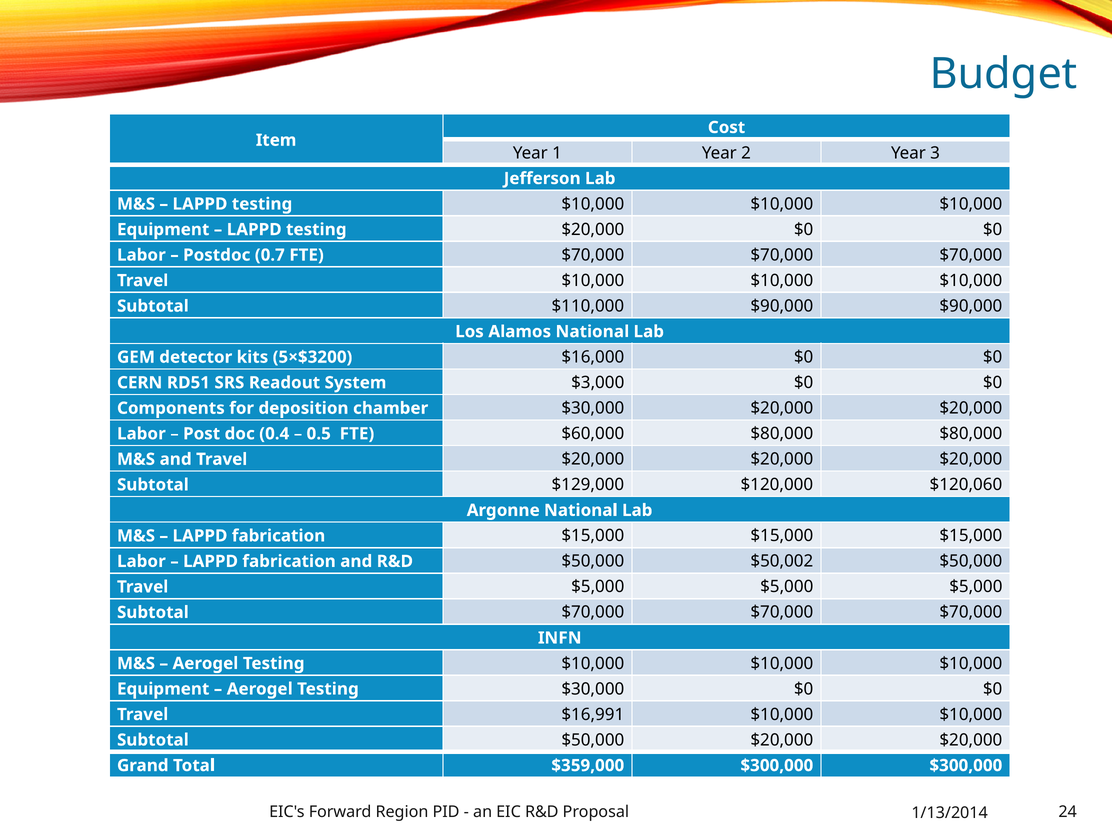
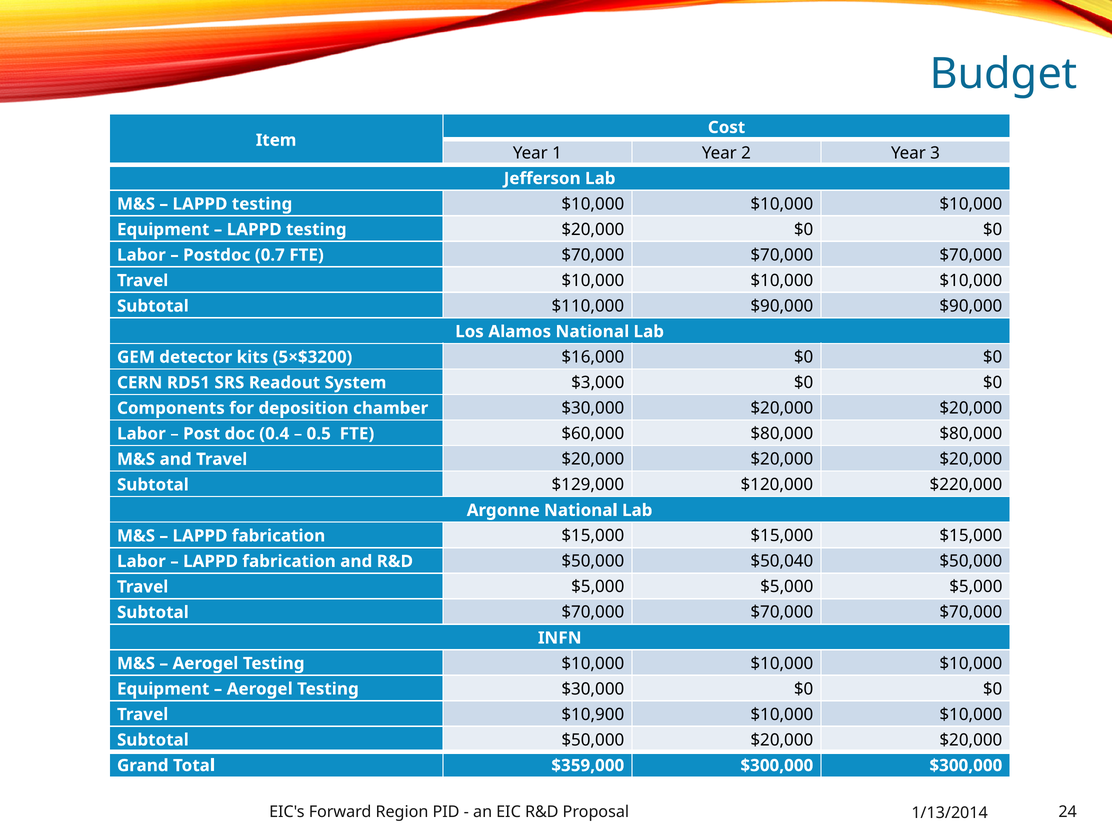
$120,060: $120,060 -> $220,000 (966, 485)
$50,002: $50,002 -> $50,040 (782, 561)
$16,991: $16,991 -> $10,900 (593, 714)
